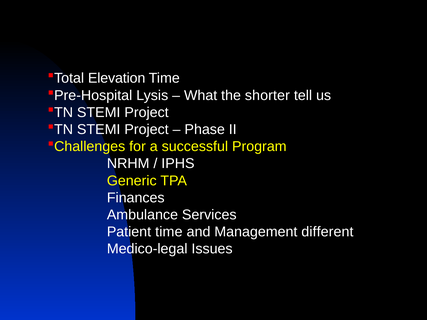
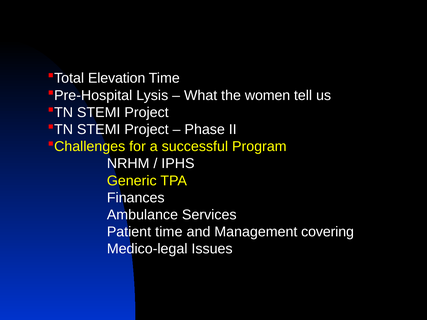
shorter: shorter -> women (268, 95)
different: different -> covering (328, 232)
